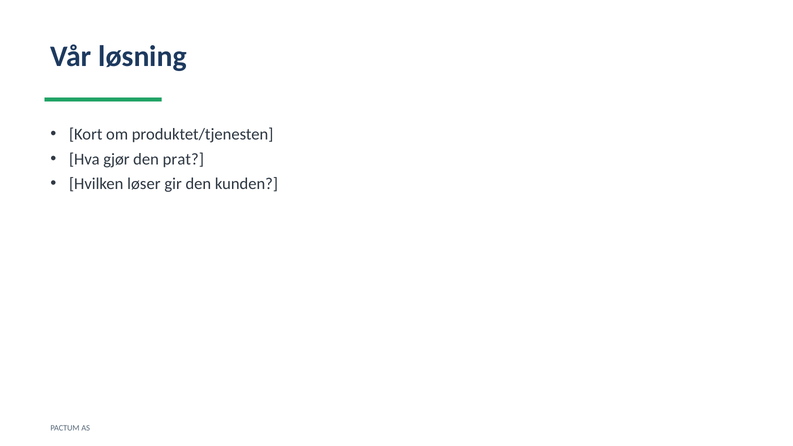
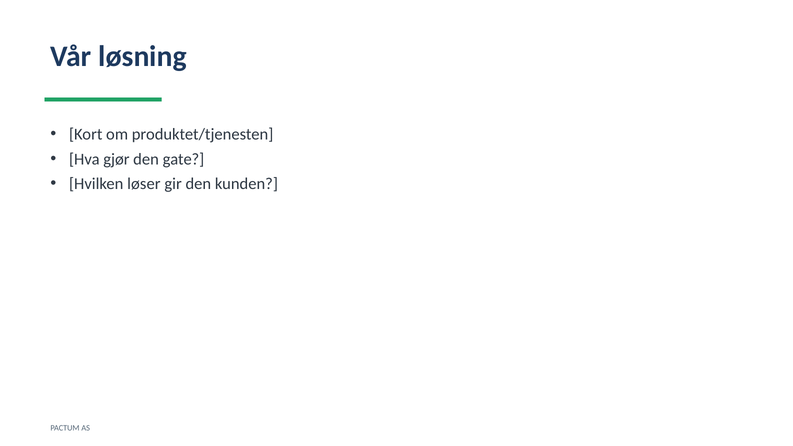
prat: prat -> gate (183, 159)
